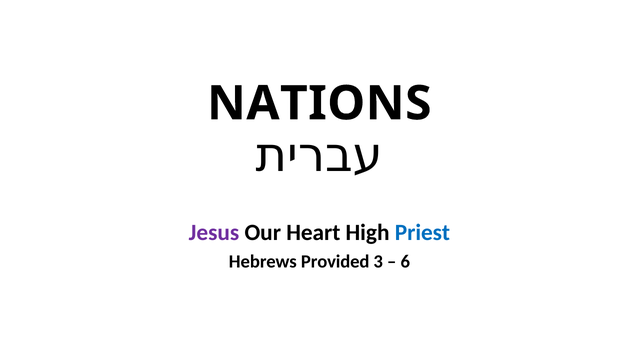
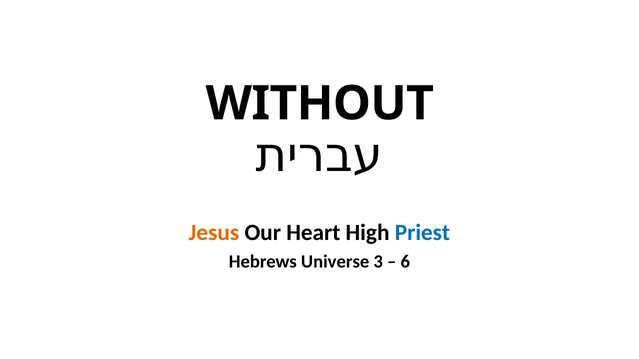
NATIONS: NATIONS -> WITHOUT (320, 104)
Jesus colour: purple -> orange (214, 233)
Provided: Provided -> Universe (335, 262)
